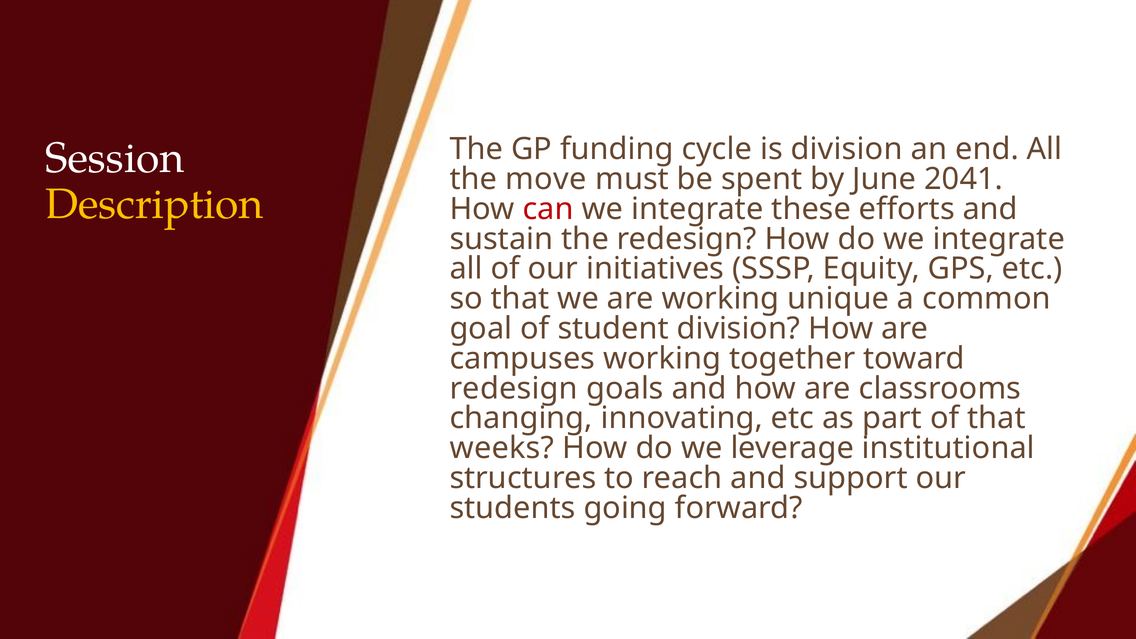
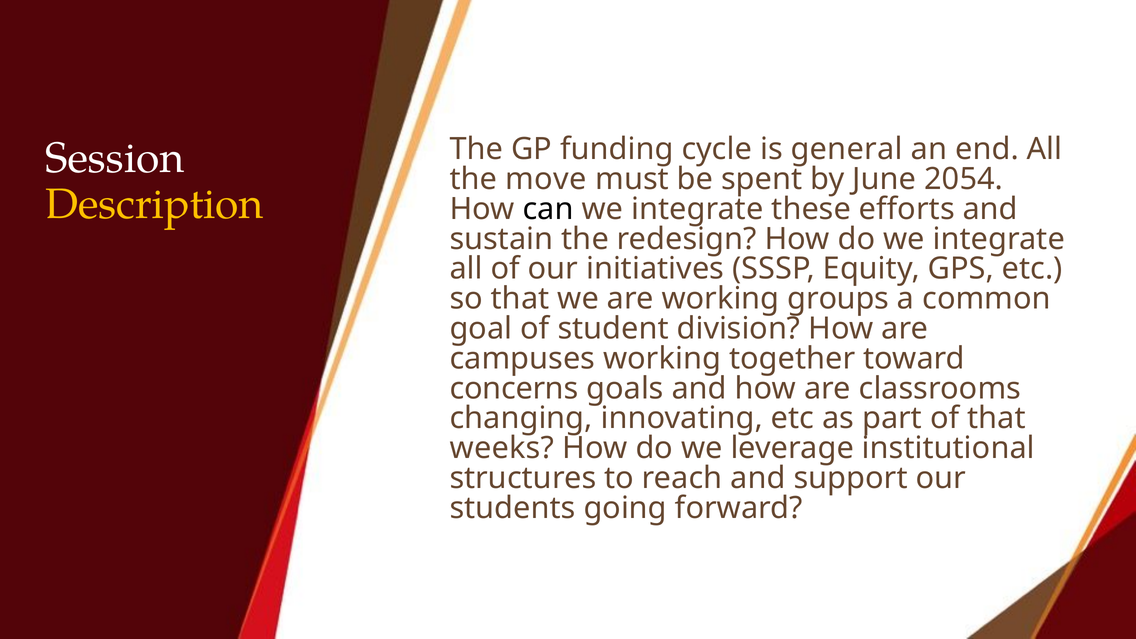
is division: division -> general (847, 149)
2041: 2041 -> 2054 (964, 179)
can colour: red -> black (548, 209)
unique: unique -> groups (838, 299)
redesign: redesign -> concerns (514, 388)
